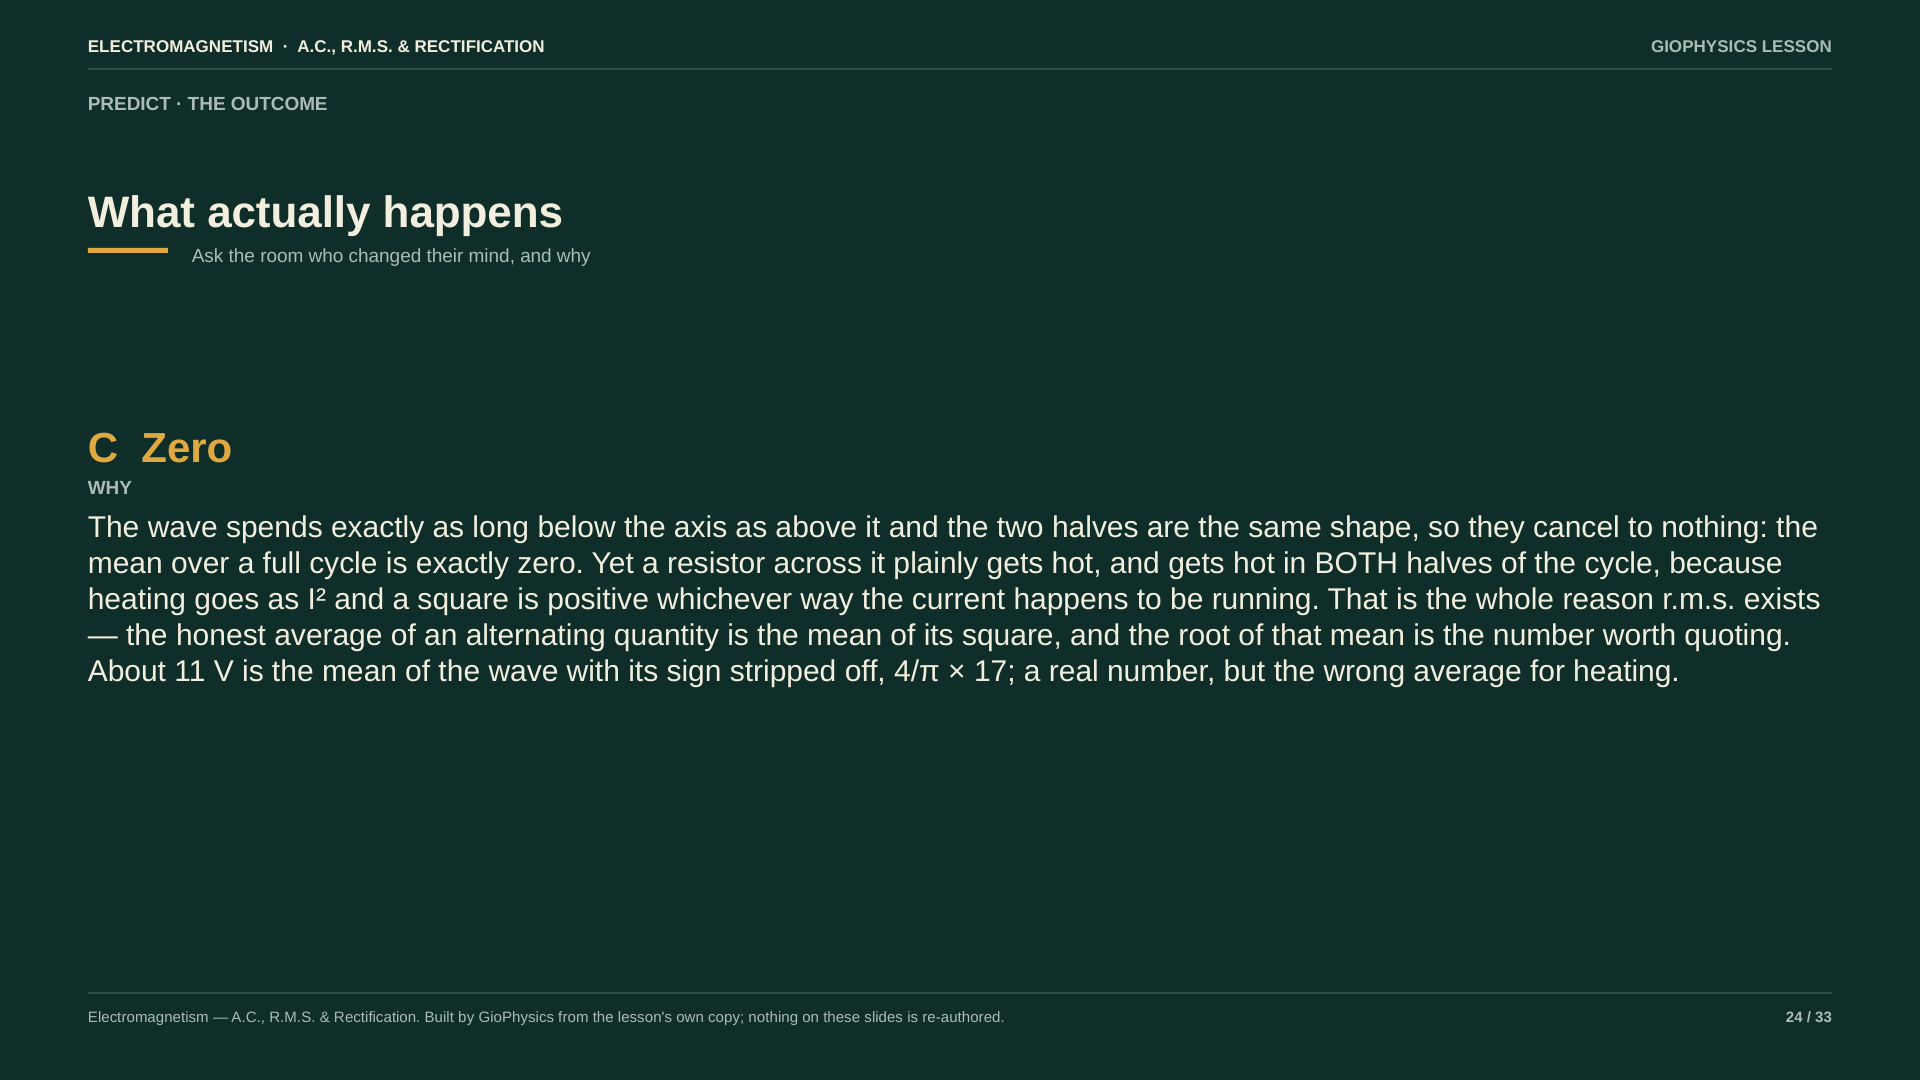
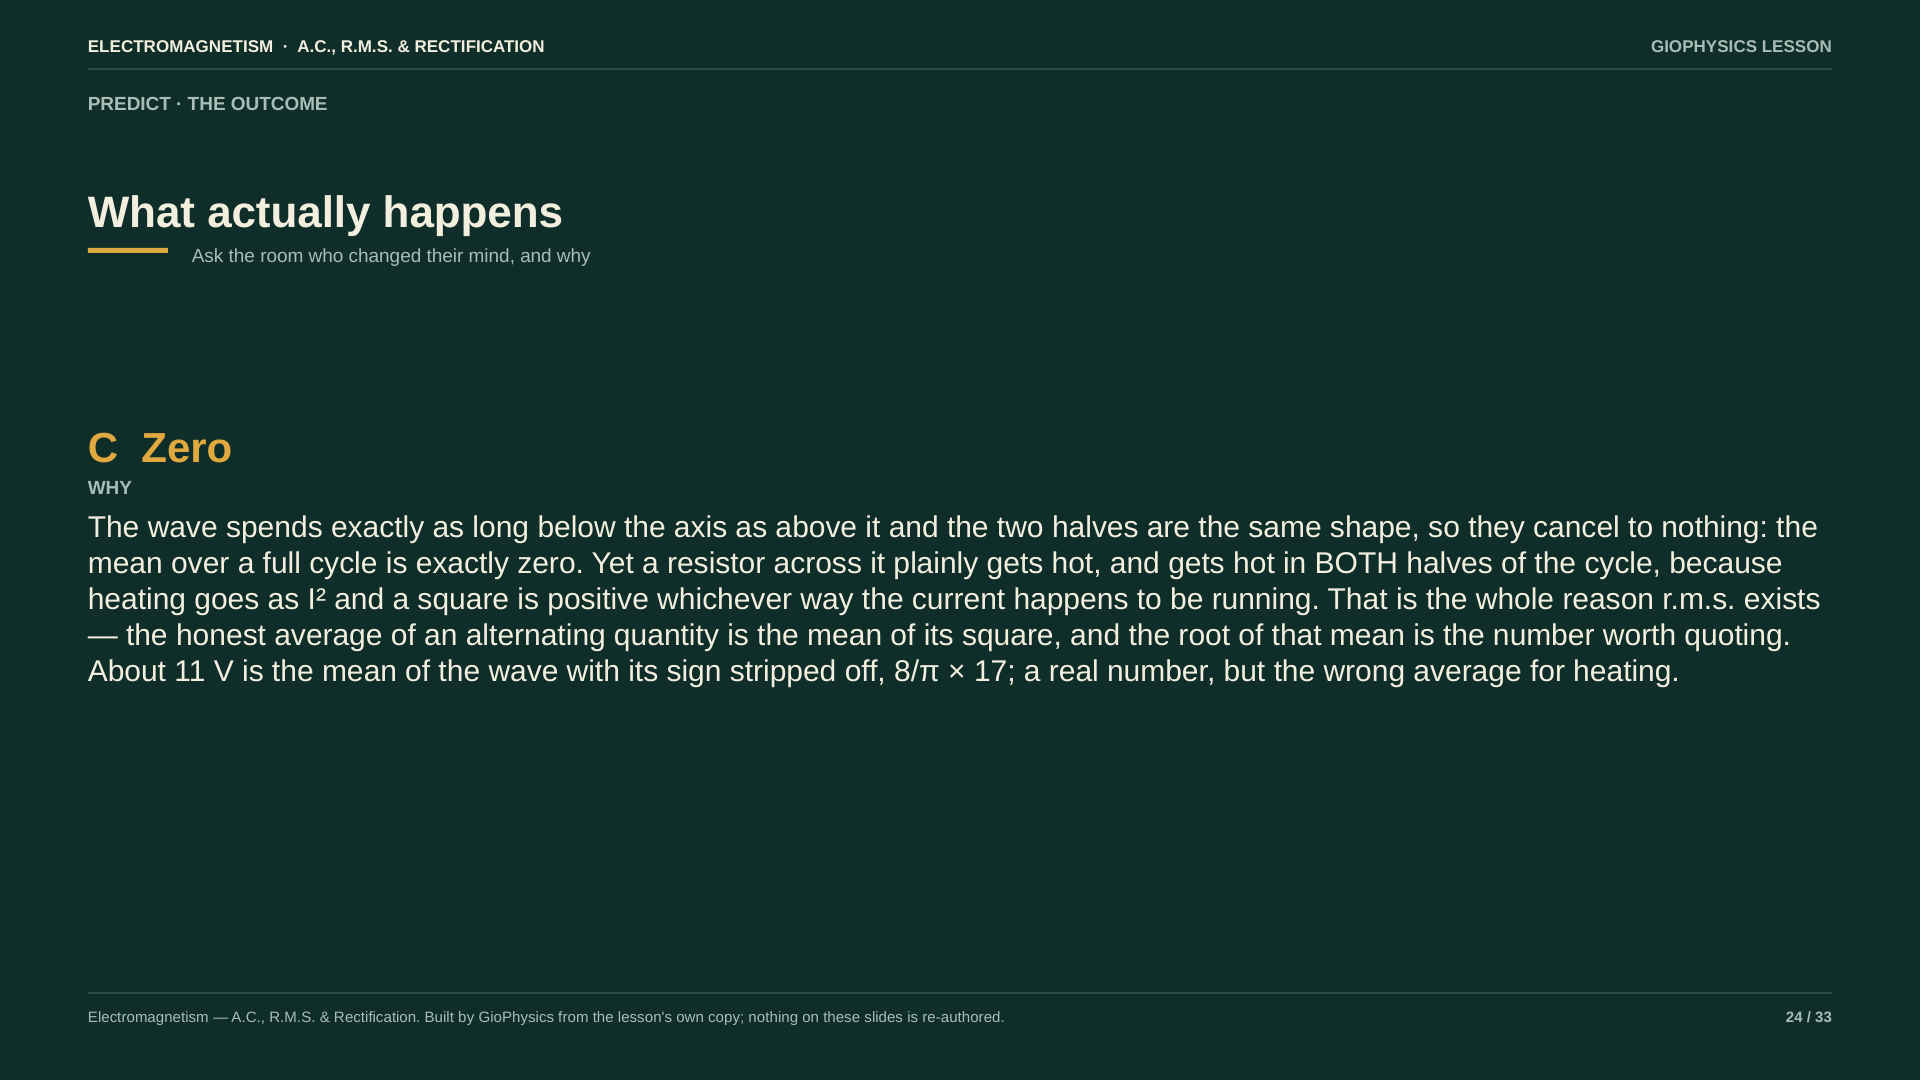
4/π: 4/π -> 8/π (917, 672)
